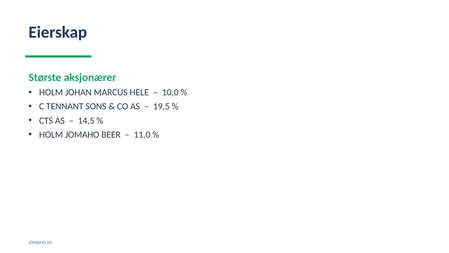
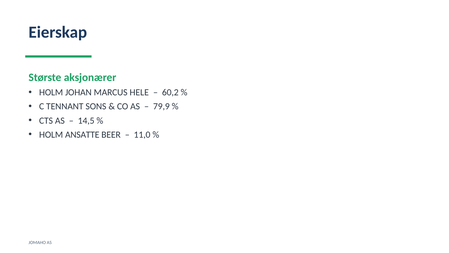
10,0: 10,0 -> 60,2 (170, 92)
19,5: 19,5 -> 79,9 (161, 106)
HOLM JOMAHO: JOMAHO -> ANSATTE (82, 134)
